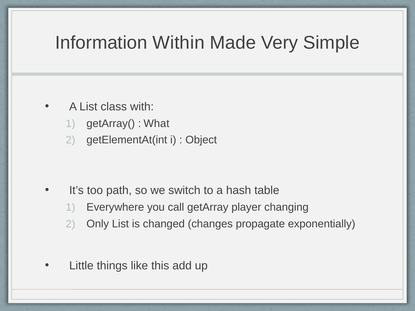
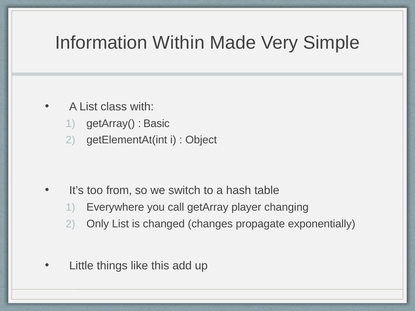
What: What -> Basic (157, 124)
path: path -> from (119, 191)
